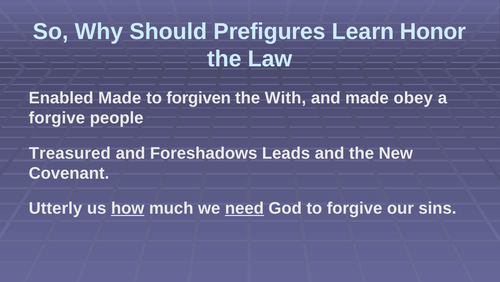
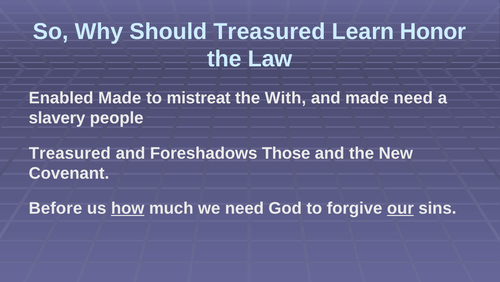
Should Prefigures: Prefigures -> Treasured (269, 31)
forgiven: forgiven -> mistreat (199, 98)
made obey: obey -> need (413, 98)
forgive: forgive -> slavery (57, 118)
Leads: Leads -> Those (286, 153)
Utterly: Utterly -> Before (55, 208)
need underline: present -> none (244, 208)
our underline: none -> present (400, 208)
